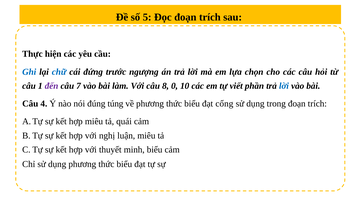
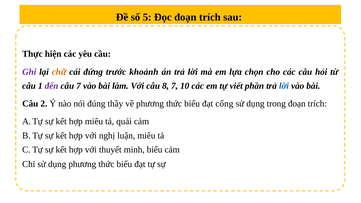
Ghi colour: blue -> purple (29, 72)
chữ colour: blue -> orange (59, 72)
ngượng: ngượng -> khoảnh (144, 72)
8 0: 0 -> 7 (175, 86)
4: 4 -> 2 (44, 104)
túng: túng -> thầy (115, 104)
